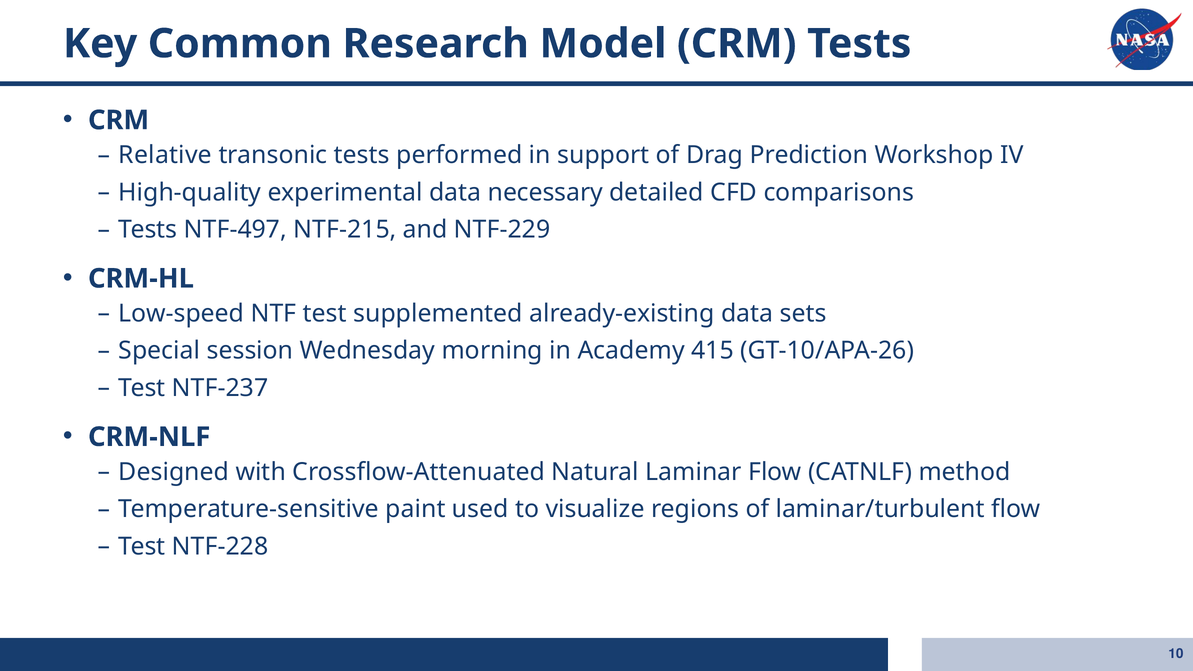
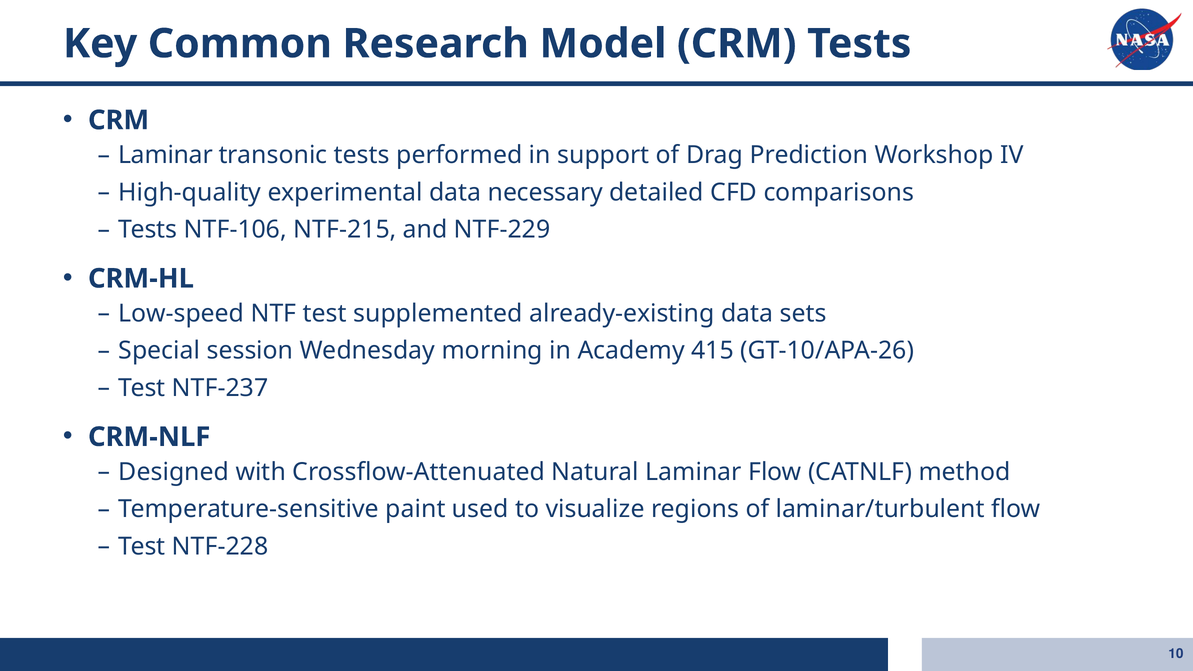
Relative: Relative -> Laminar (165, 155)
NTF-497: NTF-497 -> NTF-106 (235, 230)
